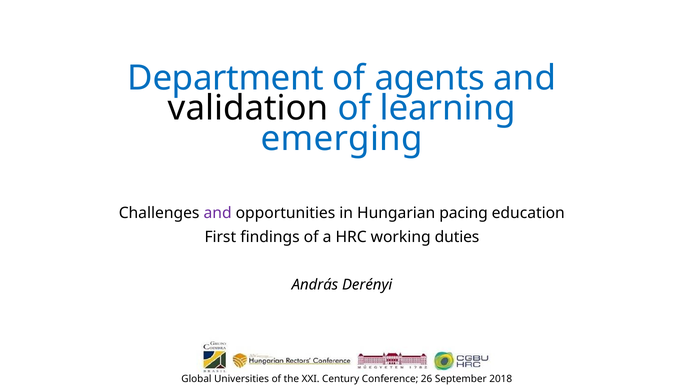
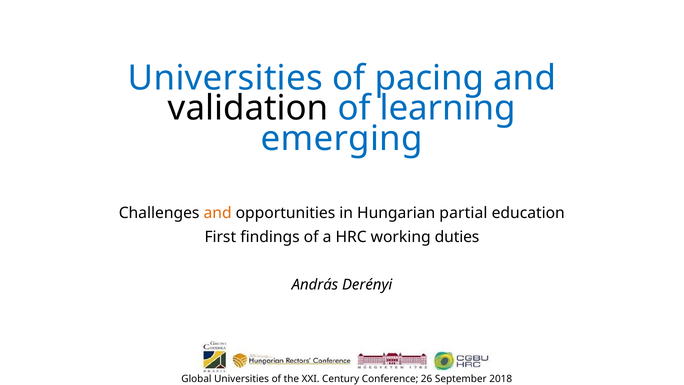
Department: Department -> Universities (225, 78)
agents: agents -> pacing (429, 78)
and colour: purple -> orange (218, 213)
pacing: pacing -> partial (463, 213)
